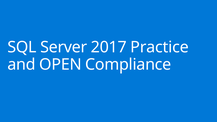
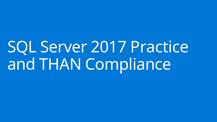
OPEN: OPEN -> THAN (60, 64)
